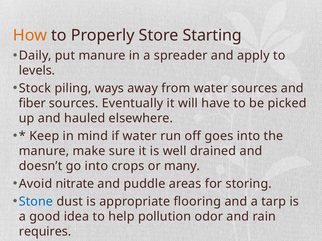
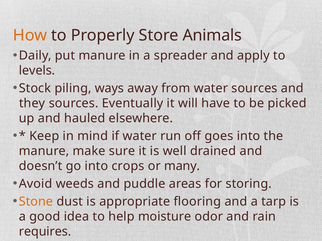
Starting: Starting -> Animals (212, 35)
fiber: fiber -> they (32, 104)
nitrate: nitrate -> weeds (75, 184)
Stone colour: blue -> orange (36, 202)
pollution: pollution -> moisture (165, 217)
